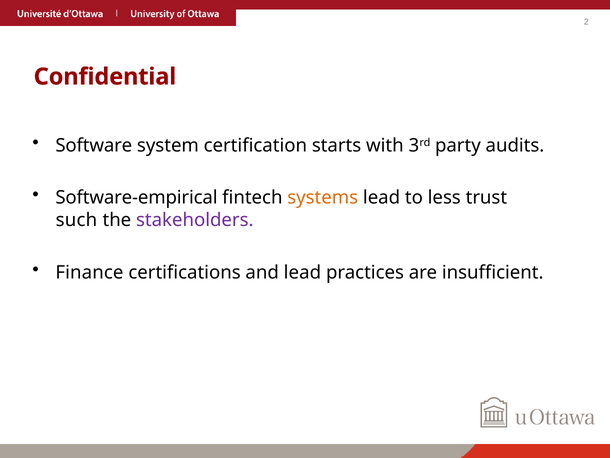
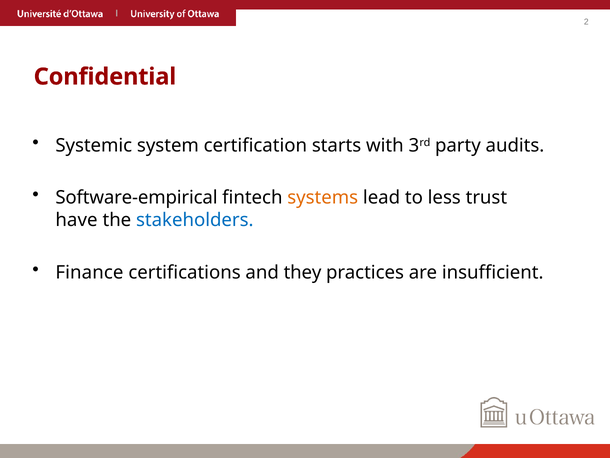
Software: Software -> Systemic (94, 145)
such: such -> have (76, 220)
stakeholders colour: purple -> blue (195, 220)
and lead: lead -> they (303, 272)
